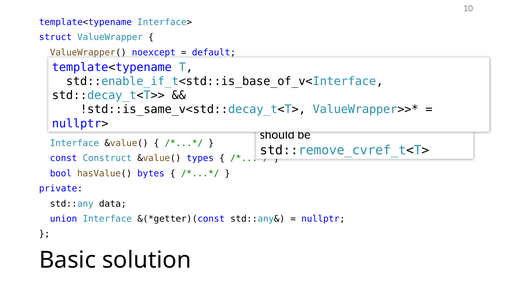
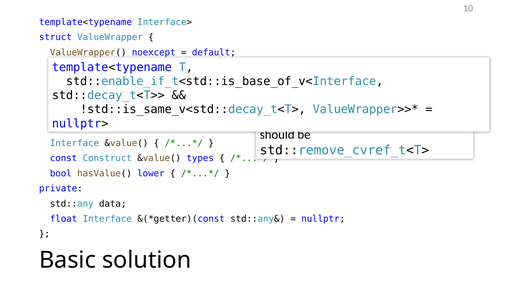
bytes: bytes -> lower (151, 173)
union: union -> float (64, 219)
